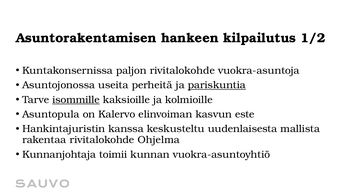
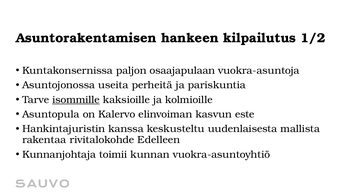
paljon rivitalokohde: rivitalokohde -> osaajapulaan (182, 70)
pariskuntia underline: present -> none (217, 85)
Ohjelma: Ohjelma -> Edelleen (159, 140)
